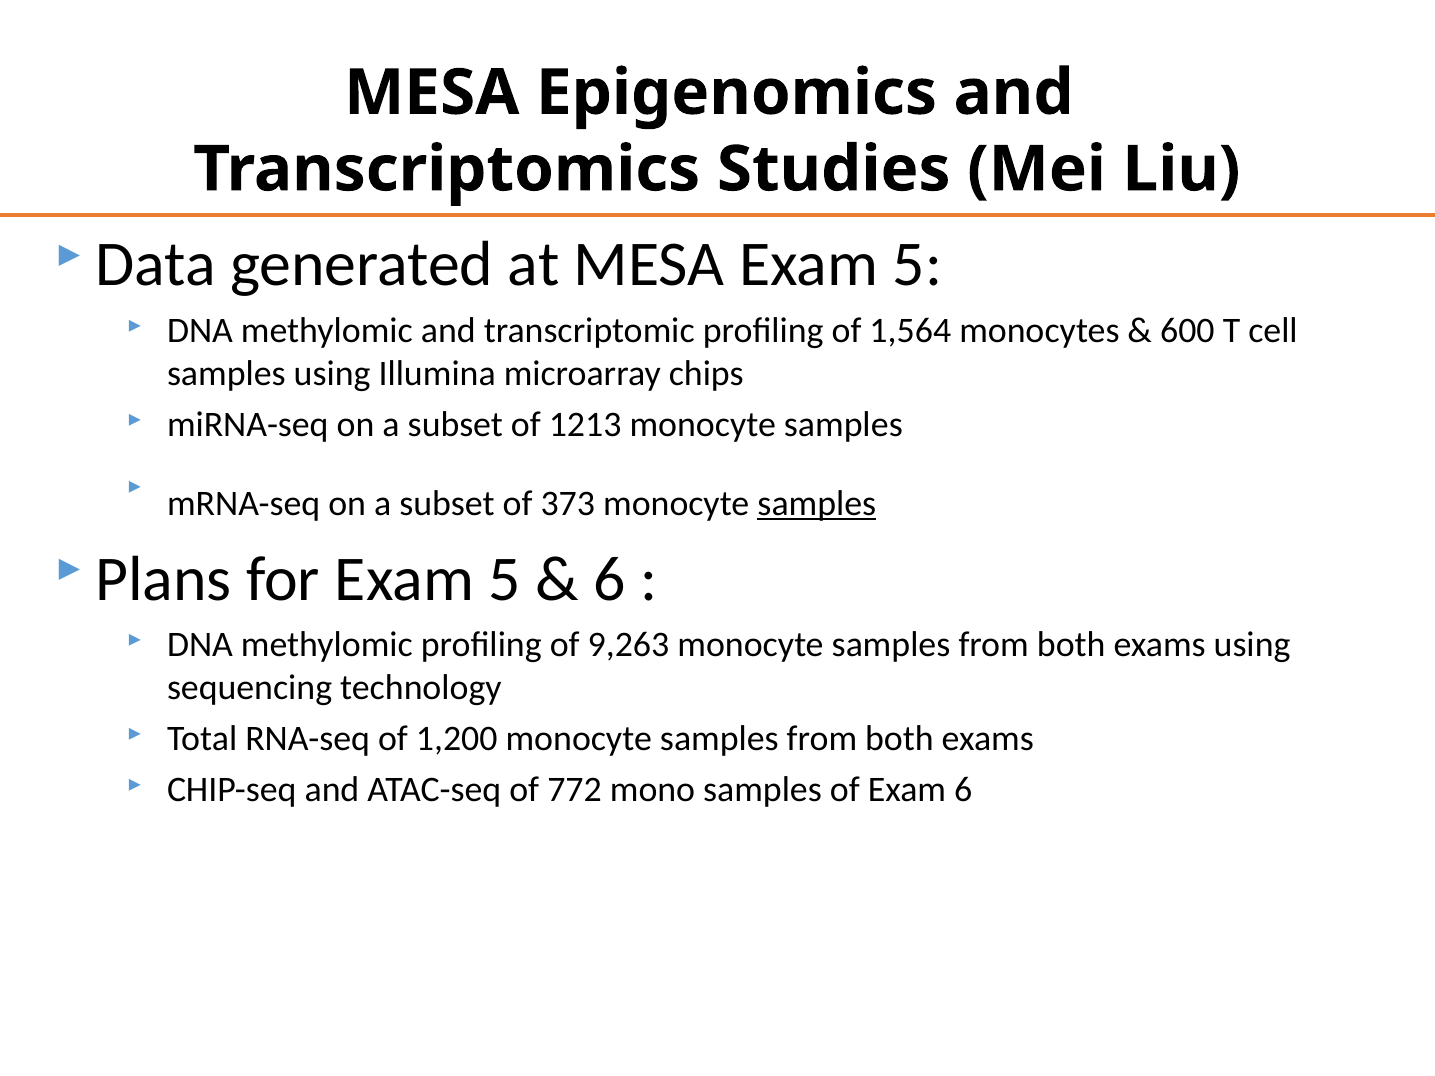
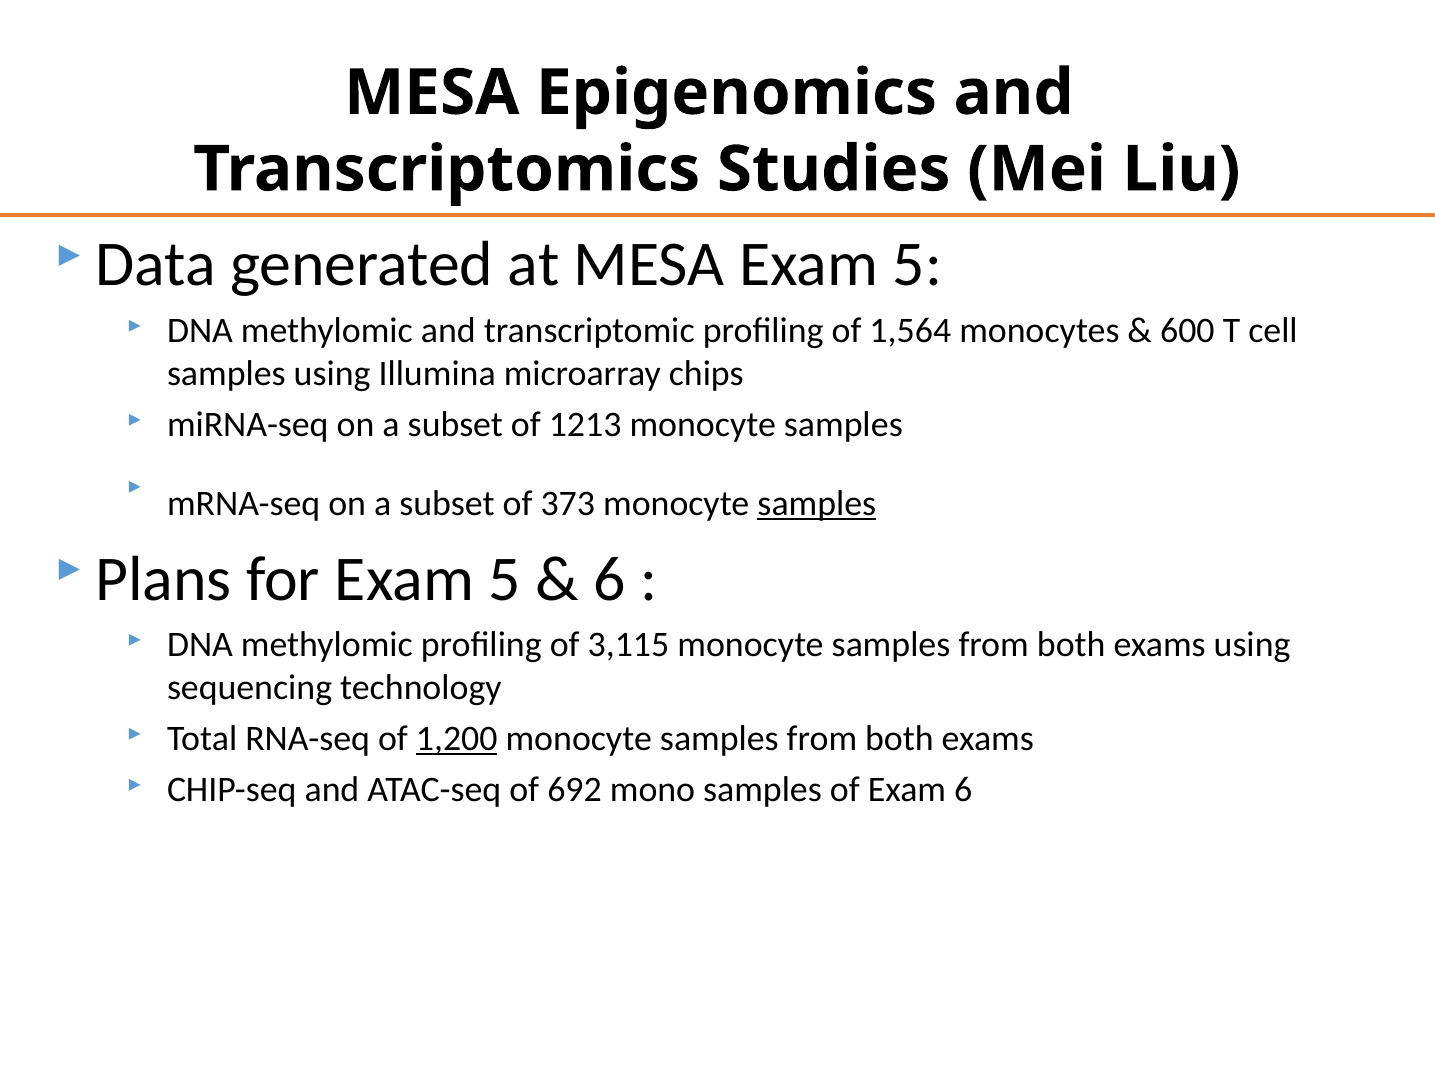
9,263: 9,263 -> 3,115 (628, 645)
1,200 underline: none -> present (457, 739)
772: 772 -> 692 (575, 790)
